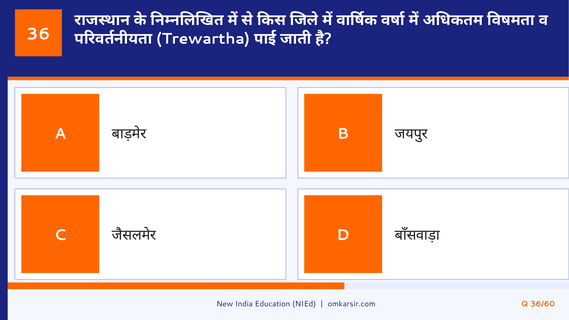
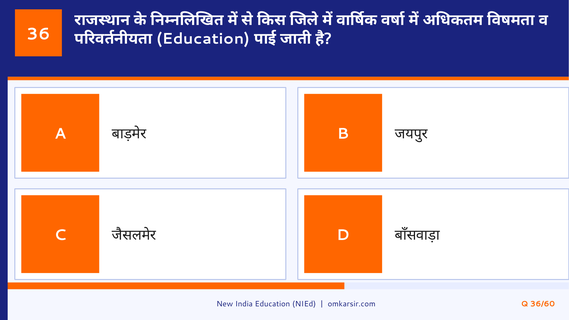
Trewartha: Trewartha -> Education (203, 39)
